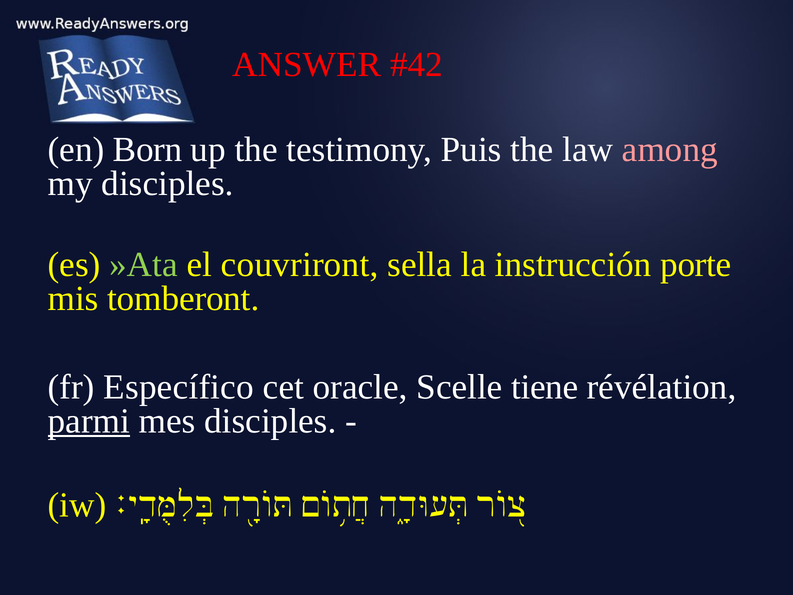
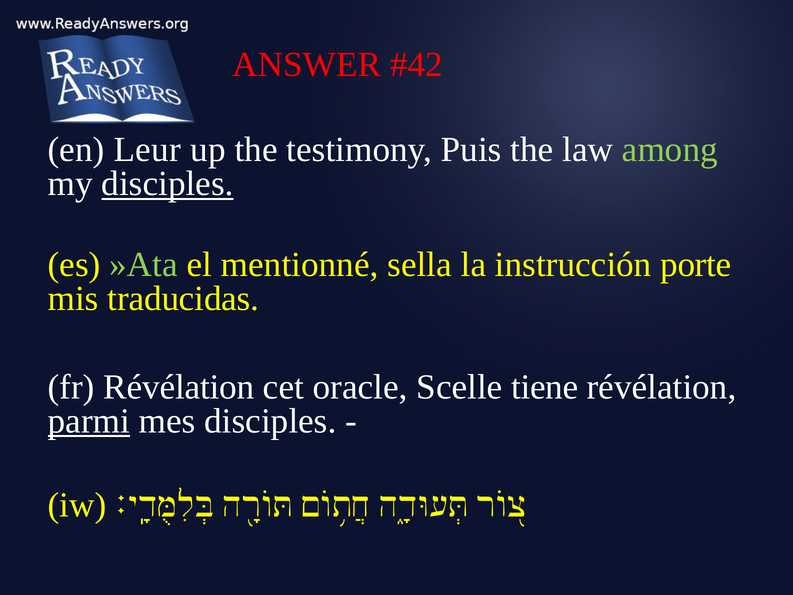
Born: Born -> Leur (147, 150)
among colour: pink -> light green (670, 150)
disciples underline: none -> present (168, 184)
couvriront: couvriront -> mentionné (300, 265)
tomberont: tomberont -> traducidas (183, 299)
fr Específico: Específico -> Révélation (179, 387)
